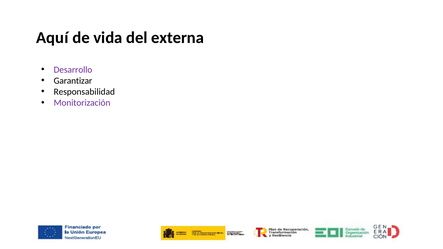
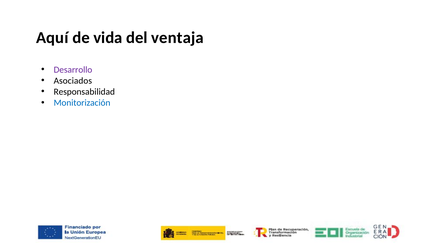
externa: externa -> ventaja (178, 38)
Garantizar: Garantizar -> Asociados (73, 81)
Monitorización colour: purple -> blue (82, 103)
